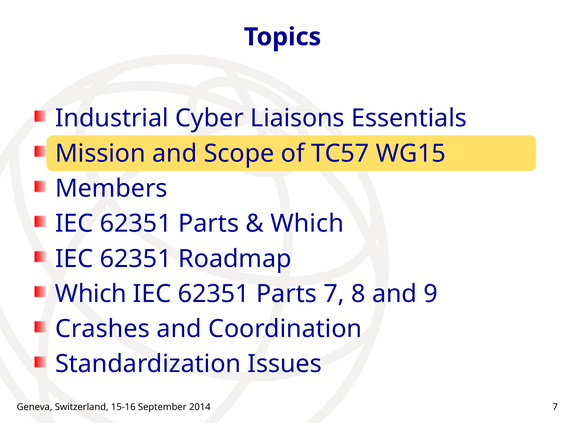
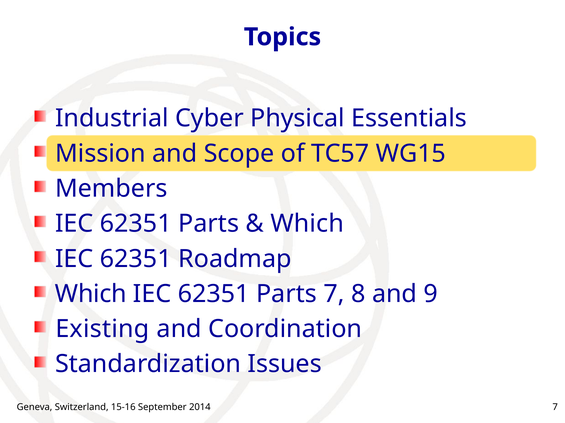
Liaisons: Liaisons -> Physical (297, 119)
Crashes: Crashes -> Existing (102, 330)
